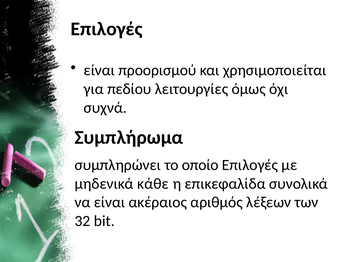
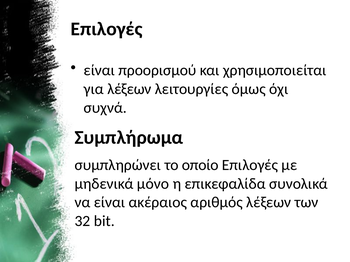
για πεδίου: πεδίου -> λέξεων (129, 89)
κάθε: κάθε -> μόνο (153, 184)
